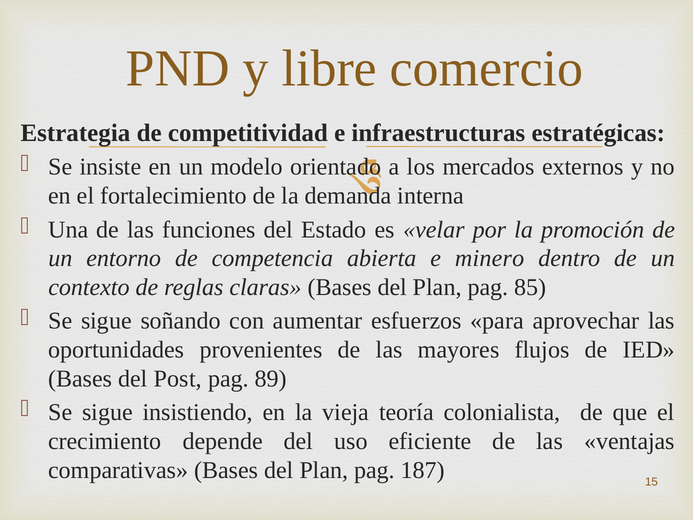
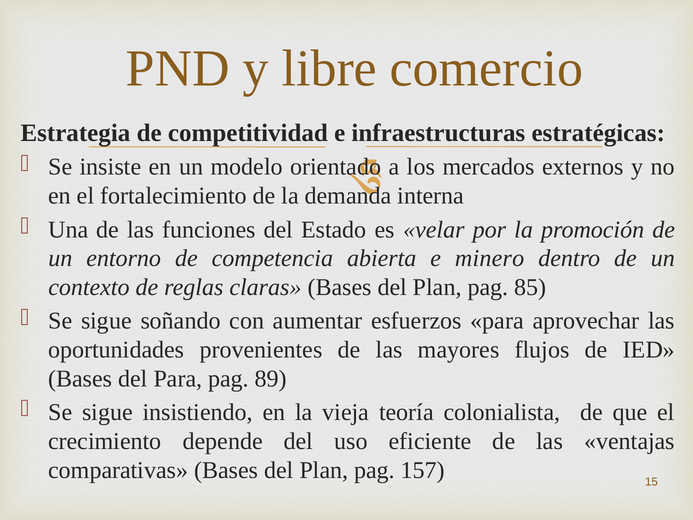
del Post: Post -> Para (178, 379)
187: 187 -> 157 (423, 470)
